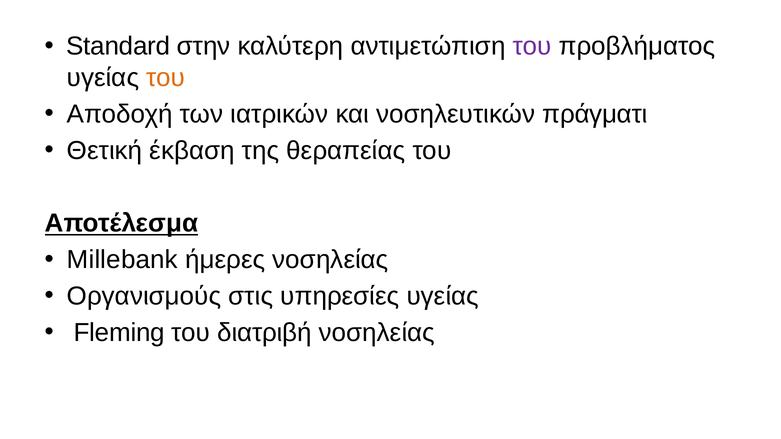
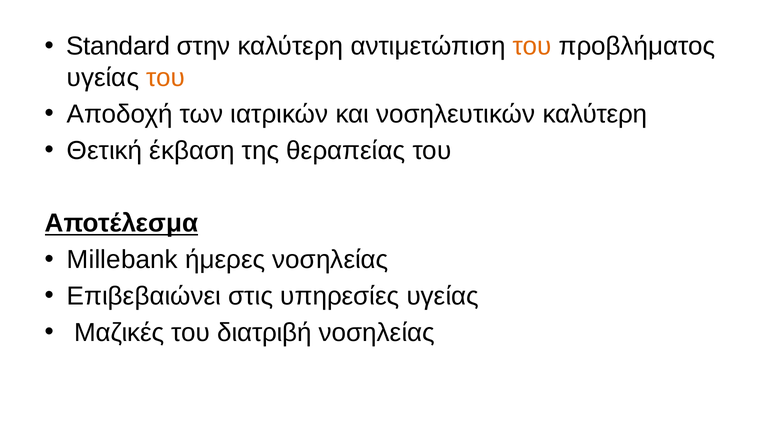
του colour: purple -> orange (532, 46)
νοσηλευτικών πράγματι: πράγματι -> καλύτερη (595, 114)
Οργανισμούς: Οργανισμούς -> Επιβεβαιώνει (144, 296)
Fleming: Fleming -> Μαζικές (119, 333)
